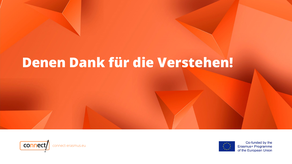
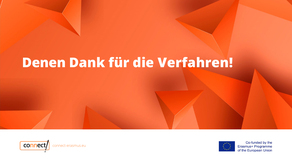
Verstehen: Verstehen -> Verfahren (195, 63)
